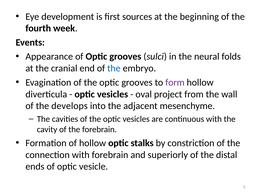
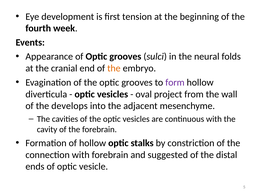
sources: sources -> tension (137, 17)
the colour: blue -> orange (114, 68)
superiorly: superiorly -> suggested (168, 155)
